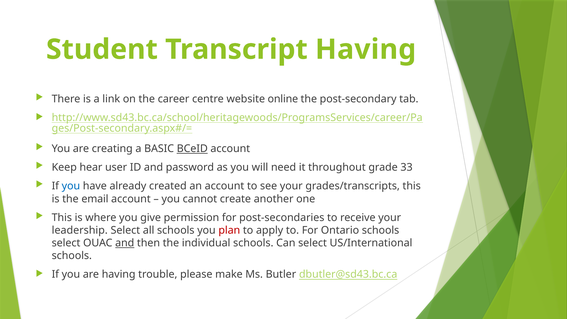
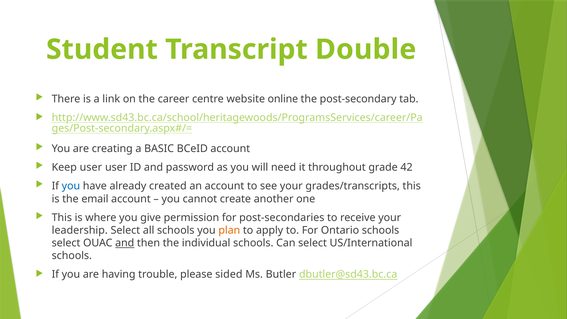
Transcript Having: Having -> Double (366, 49)
BCeID underline: present -> none (192, 149)
Keep hear: hear -> user (91, 167)
33: 33 -> 42 (407, 167)
plan colour: red -> orange (229, 230)
make: make -> sided (229, 274)
